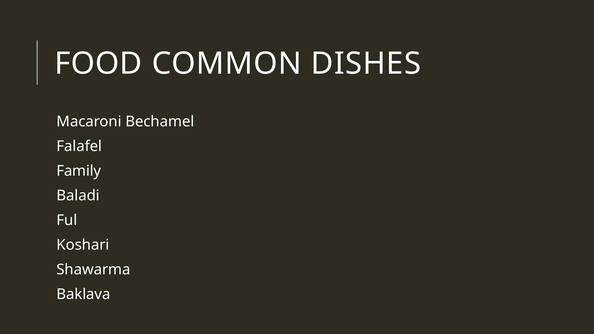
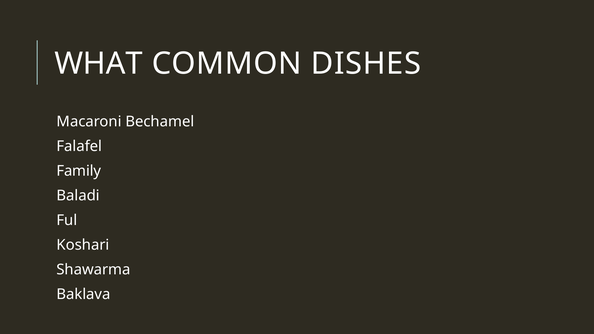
FOOD: FOOD -> WHAT (98, 64)
